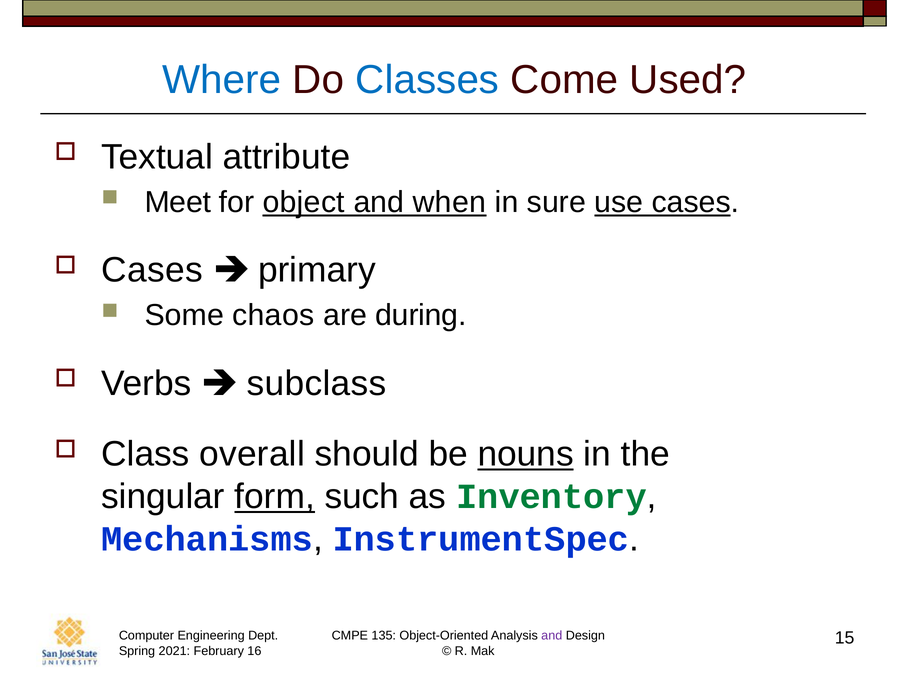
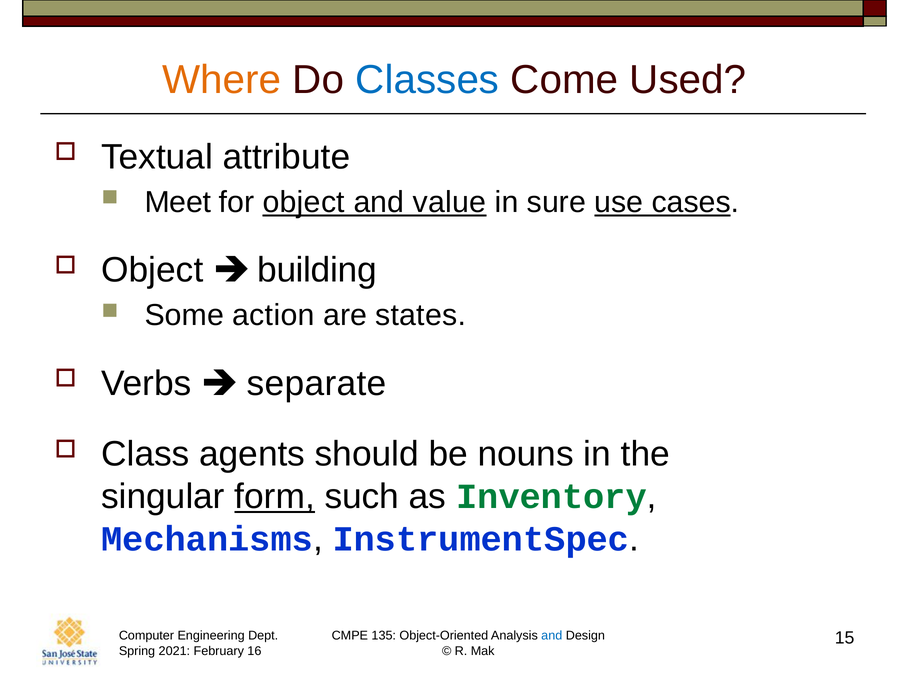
Where colour: blue -> orange (222, 80)
when: when -> value (449, 202)
Cases: Cases -> Object (152, 270)
primary: primary -> building (317, 270)
chaos: chaos -> action (273, 315)
during: during -> states (421, 315)
subclass: subclass -> separate (317, 383)
overall: overall -> agents (252, 454)
nouns underline: present -> none (526, 454)
and colour: purple -> blue (552, 636)
